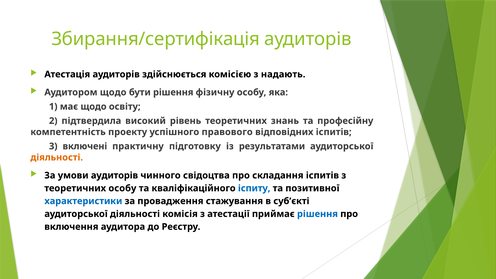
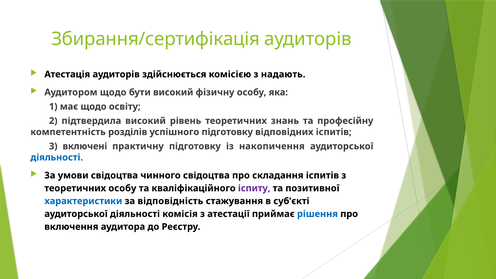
бути рішення: рішення -> високий (173, 92)
проекту: проекту -> розділів (128, 132)
успішного правового: правового -> підготовку (227, 132)
результатами: результатами -> накопичення (272, 146)
діяльності colour: orange -> blue (57, 157)
умови аудиторів: аудиторів -> свідоцтва (114, 175)
іспиту colour: blue -> purple (254, 188)
провадження: провадження -> відповідність (170, 201)
